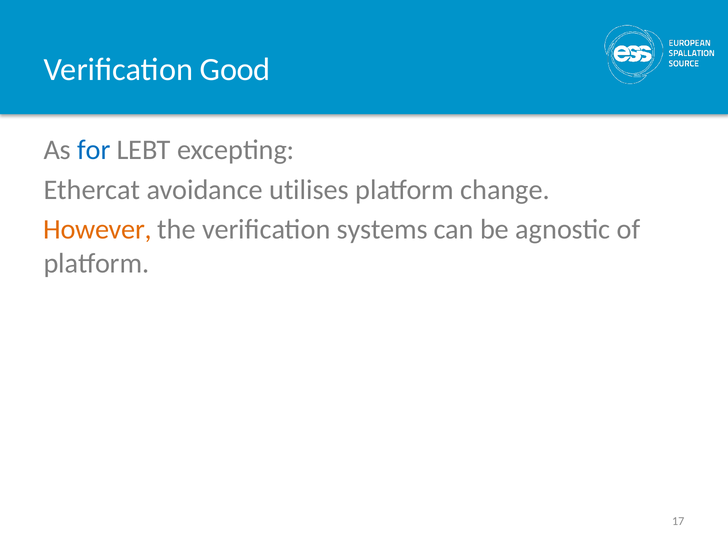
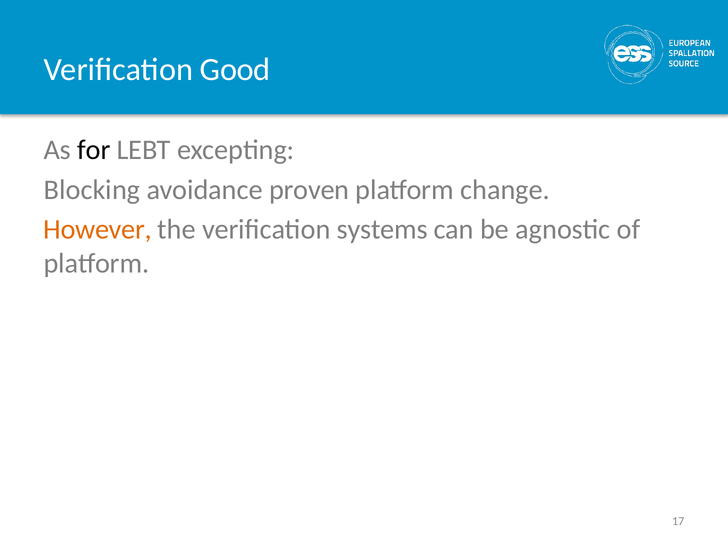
for colour: blue -> black (94, 150)
Ethercat: Ethercat -> Blocking (92, 190)
utilises: utilises -> proven (309, 190)
